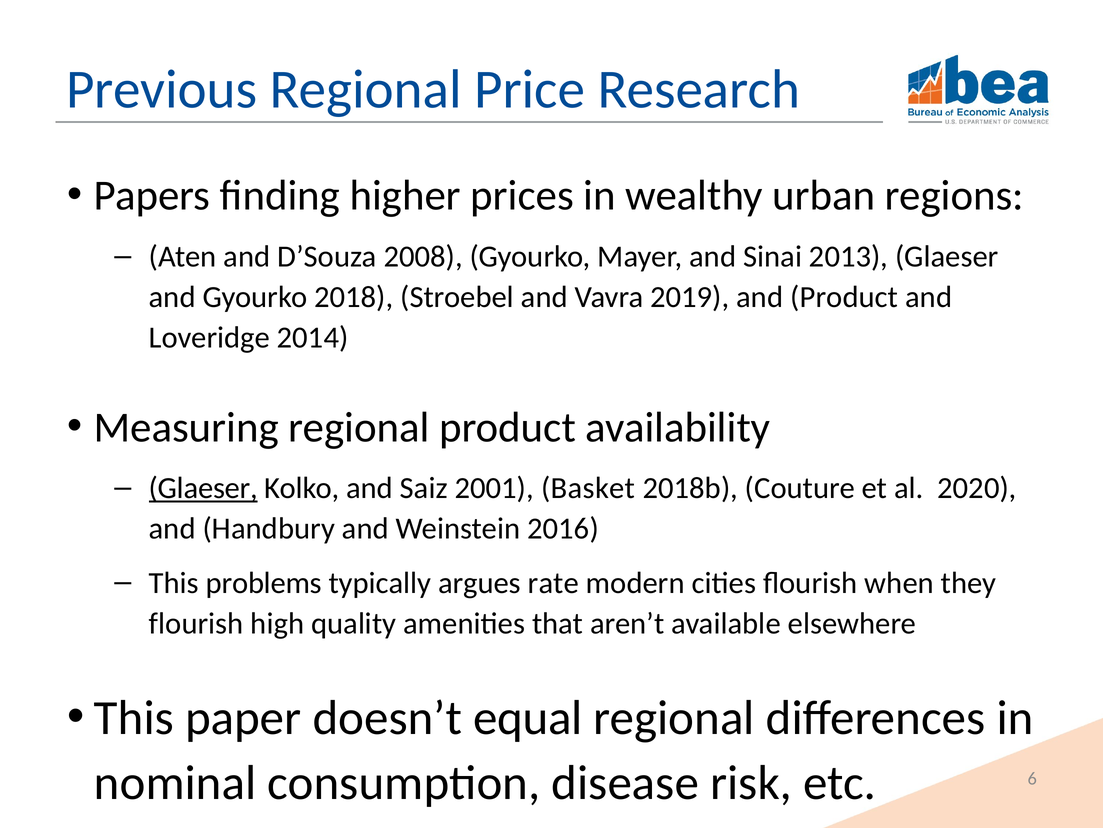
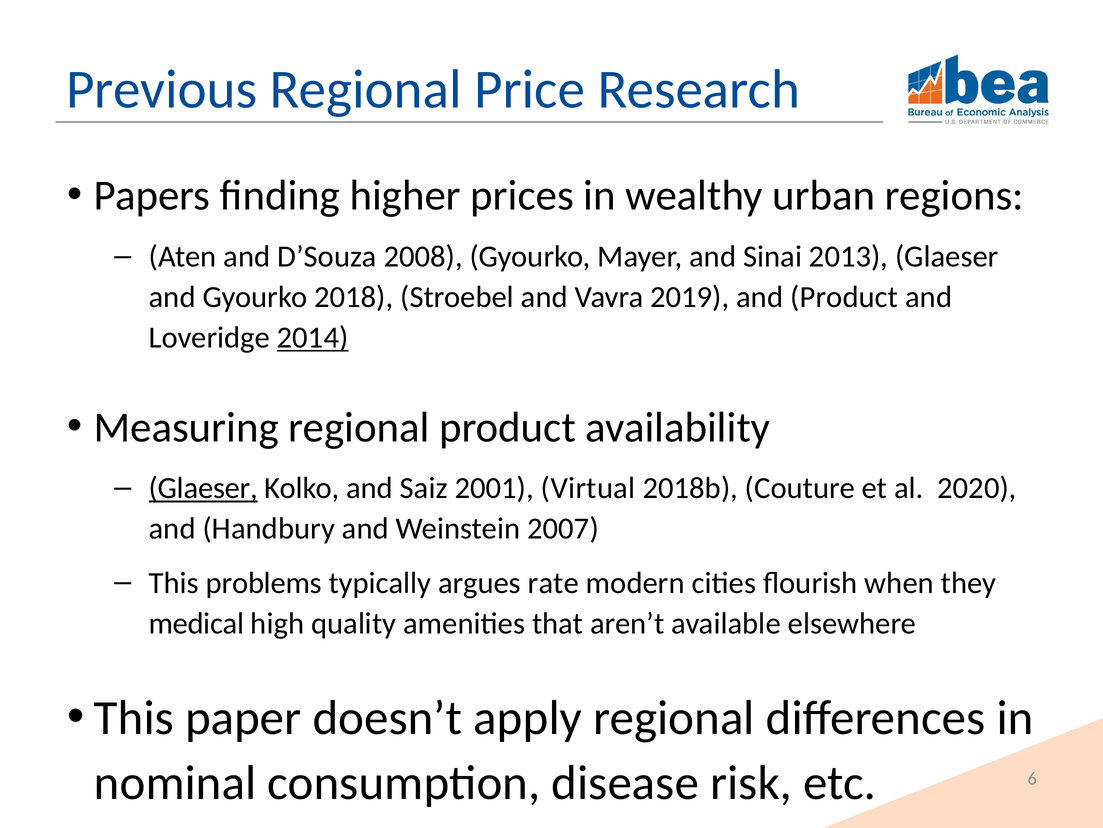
2014 underline: none -> present (313, 337)
Basket: Basket -> Virtual (588, 488)
2016: 2016 -> 2007 (563, 528)
flourish: flourish -> medical (196, 623)
equal: equal -> apply (528, 718)
